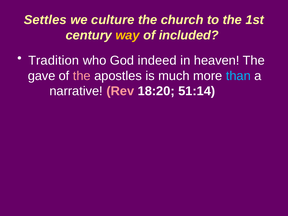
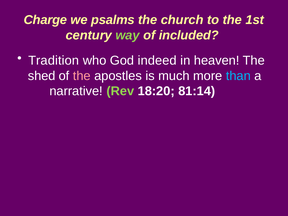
Settles: Settles -> Charge (45, 20)
culture: culture -> psalms (113, 20)
way colour: yellow -> light green (128, 35)
gave: gave -> shed (42, 76)
Rev colour: pink -> light green (120, 91)
51:14: 51:14 -> 81:14 (197, 91)
